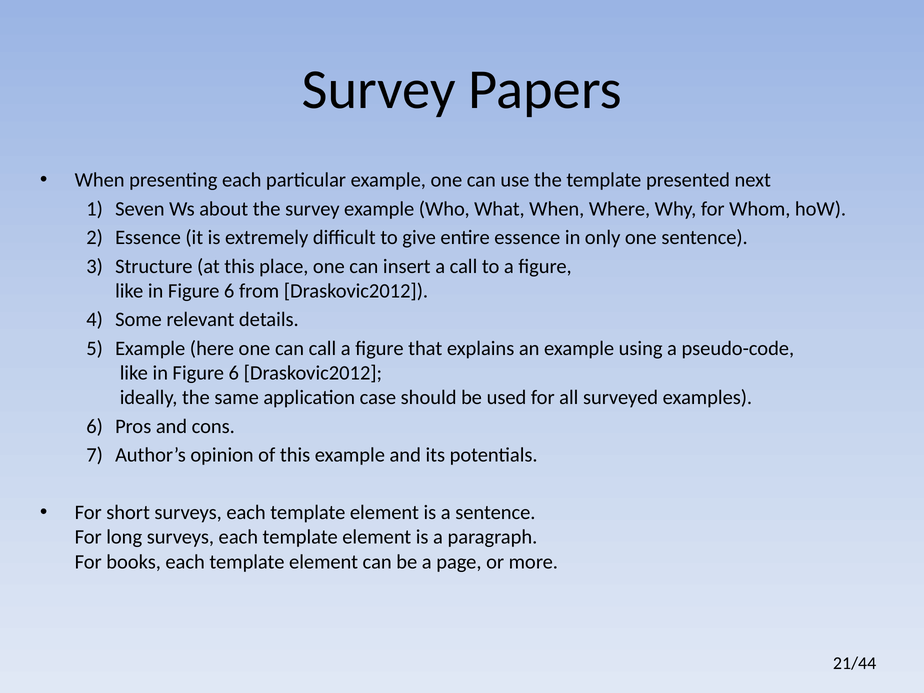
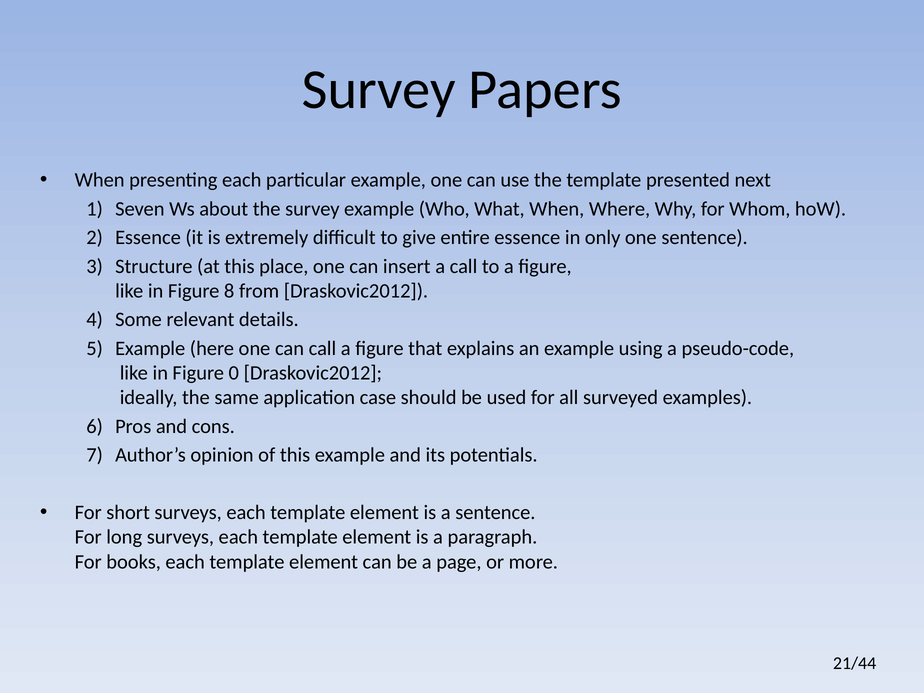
6: 6 -> 8 (229, 291)
6: 6 -> 0 (234, 373)
